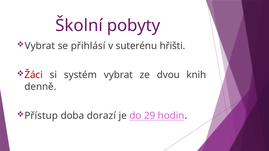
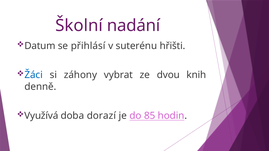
pobyty: pobyty -> nadání (134, 26)
Vybrat: Vybrat -> Datum (40, 46)
Žáci colour: red -> blue (34, 75)
systém: systém -> záhony (80, 75)
Přístup: Přístup -> Využívá (41, 116)
29: 29 -> 85 (150, 116)
